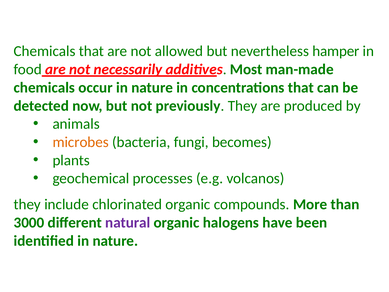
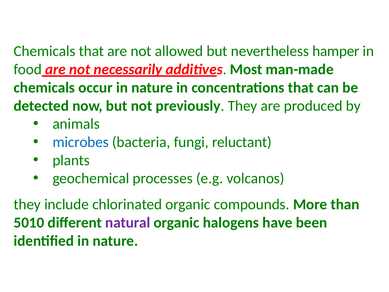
microbes colour: orange -> blue (81, 142)
becomes: becomes -> reluctant (242, 142)
3000: 3000 -> 5010 (29, 222)
